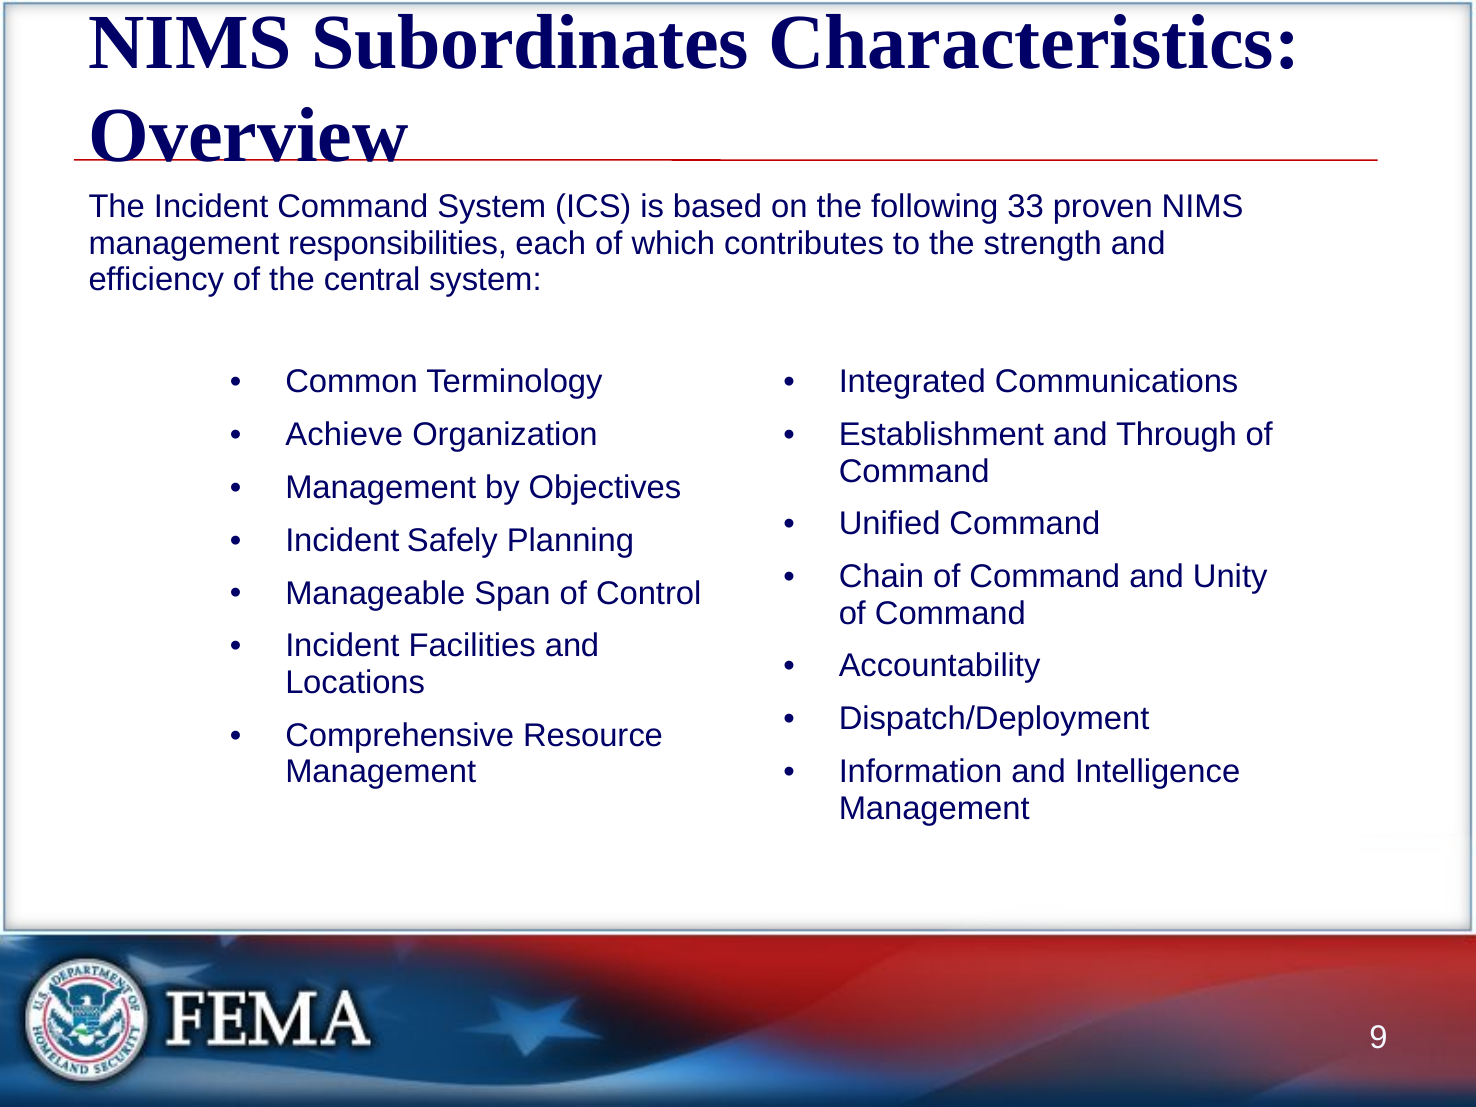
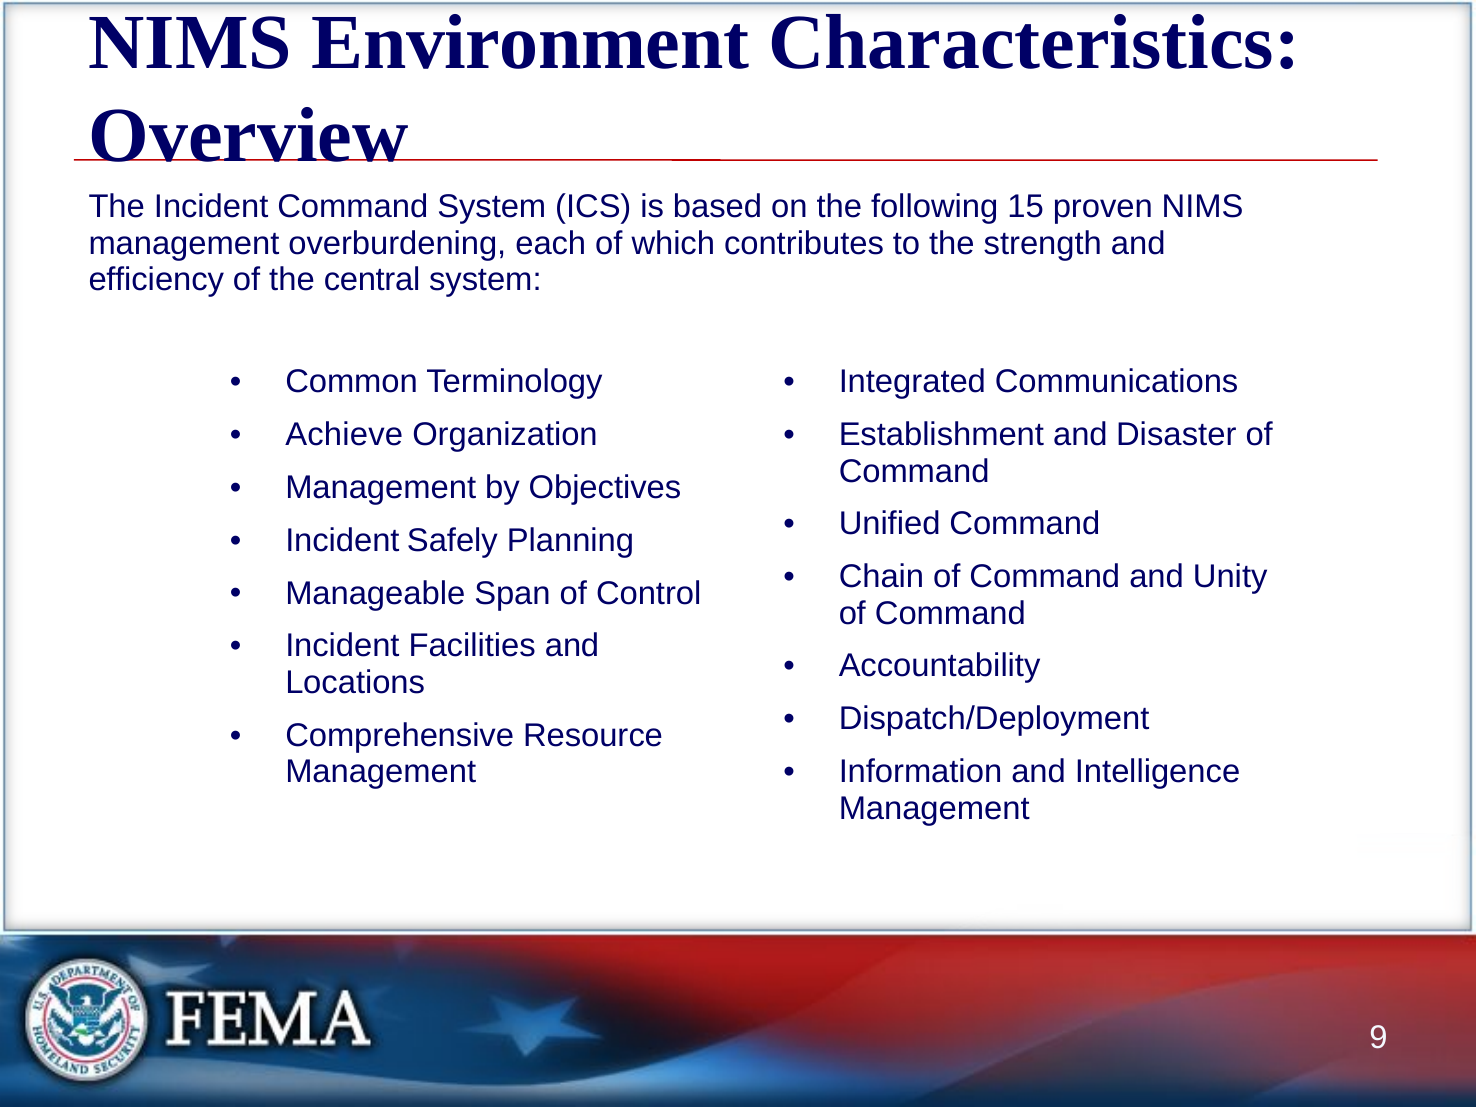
Subordinates: Subordinates -> Environment (530, 42)
33: 33 -> 15 (1026, 207)
responsibilities: responsibilities -> overburdening (397, 243)
Through: Through -> Disaster (1176, 435)
